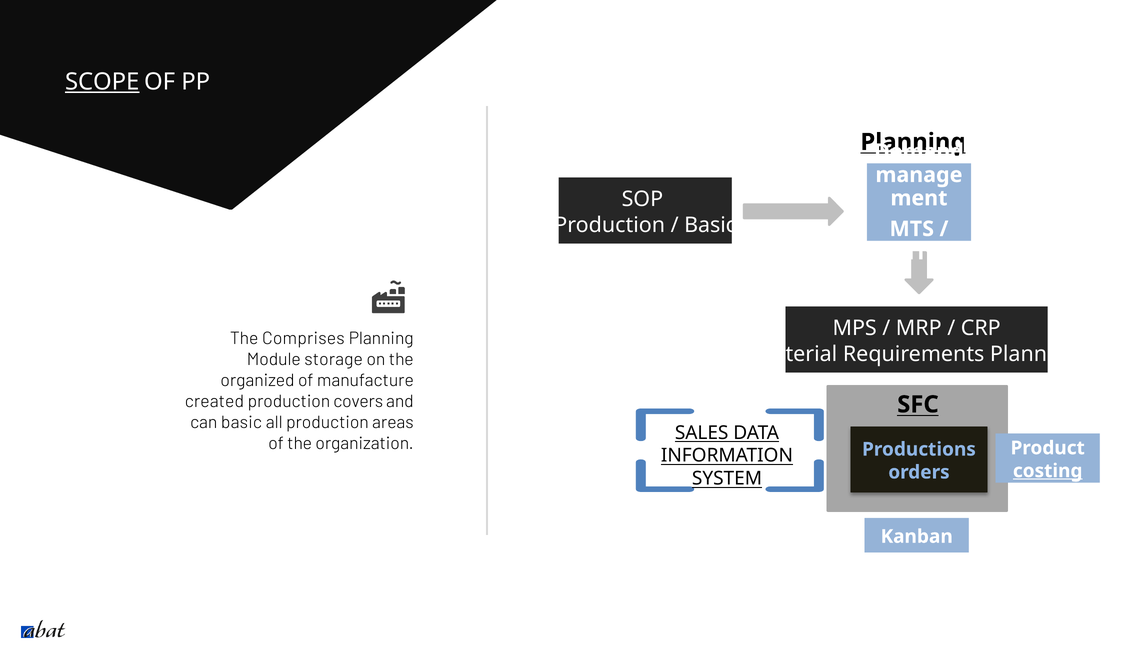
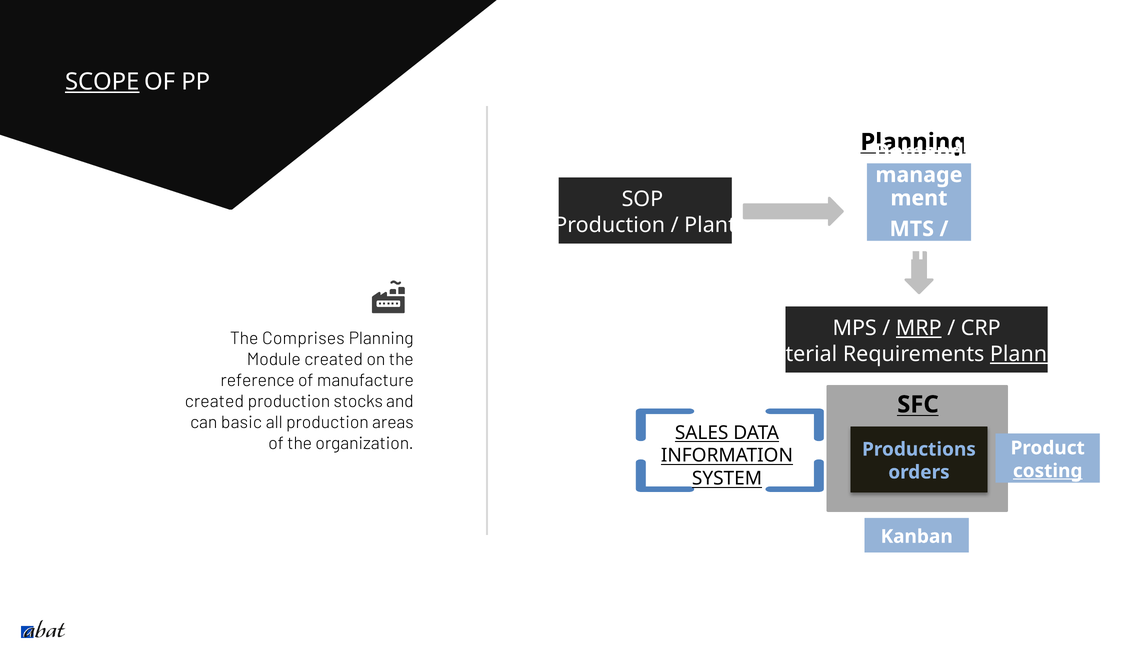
Basic: Basic -> Plant (710, 225)
MRP underline: none -> present (919, 328)
Planning underline: none -> present (1038, 354)
Module storage: storage -> created (334, 359)
organized: organized -> reference (258, 380)
covers: covers -> stocks (358, 401)
